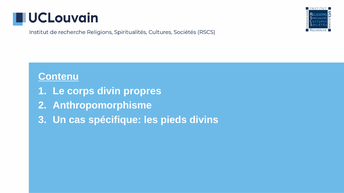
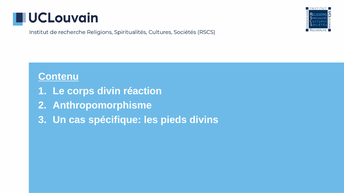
propres: propres -> réaction (143, 91)
